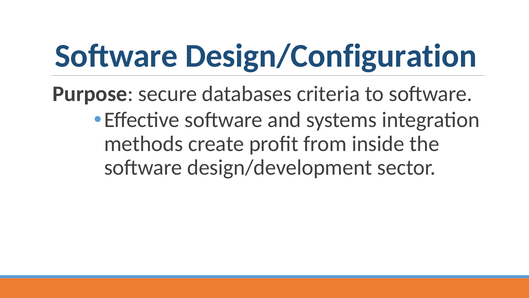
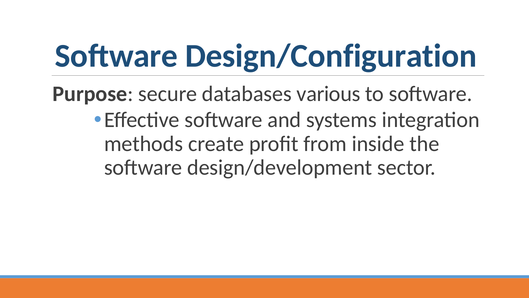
criteria: criteria -> various (329, 94)
